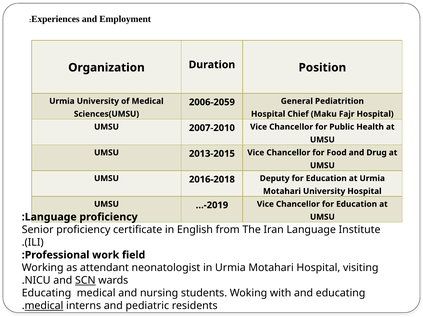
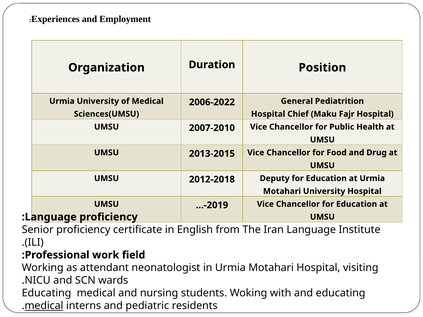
2006-2059: 2006-2059 -> 2006-2022 (212, 102)
2016-2018: 2016-2018 -> 2012-2018 (212, 180)
SCN underline: present -> none (85, 281)
